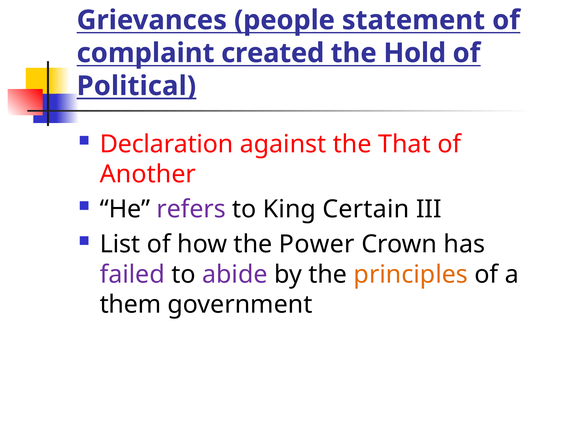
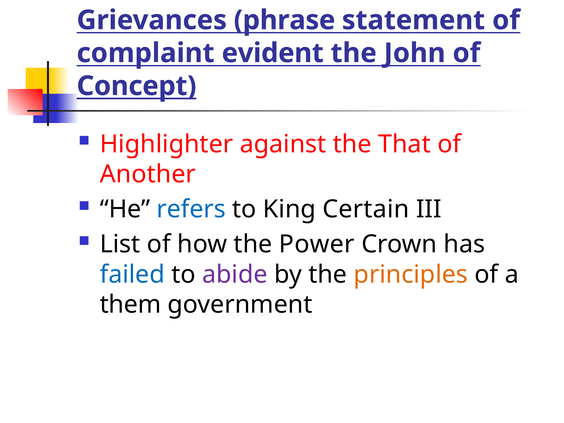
people: people -> phrase (285, 20)
created: created -> evident (273, 53)
Hold: Hold -> John (415, 53)
Political: Political -> Concept (137, 86)
Declaration: Declaration -> Highlighter (166, 144)
refers colour: purple -> blue (191, 209)
failed colour: purple -> blue (132, 274)
